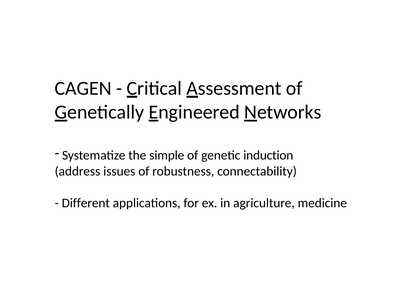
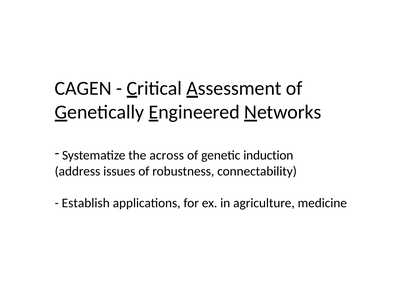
simple: simple -> across (167, 155)
Different: Different -> Establish (86, 203)
